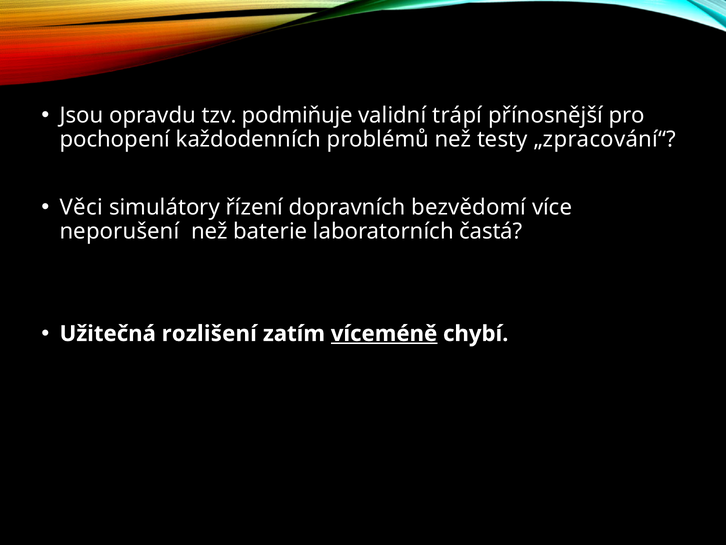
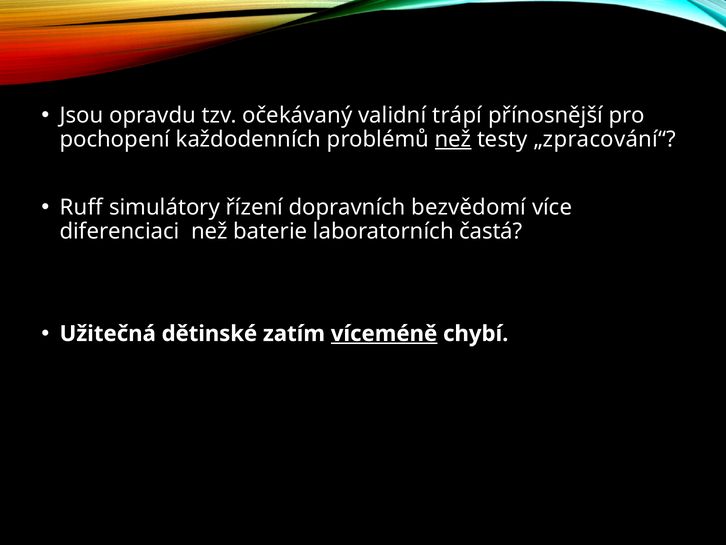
podmiňuje: podmiňuje -> očekávaný (297, 115)
než underline: none -> present (453, 139)
Věci: Věci -> Ruff (81, 207)
neporušení: neporušení -> diferenciaci (120, 231)
rozlišení: rozlišení -> dětinské (209, 333)
